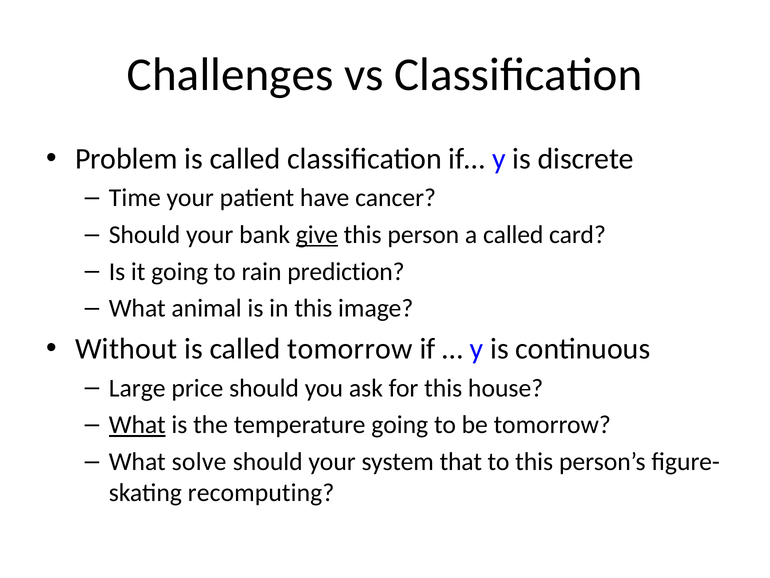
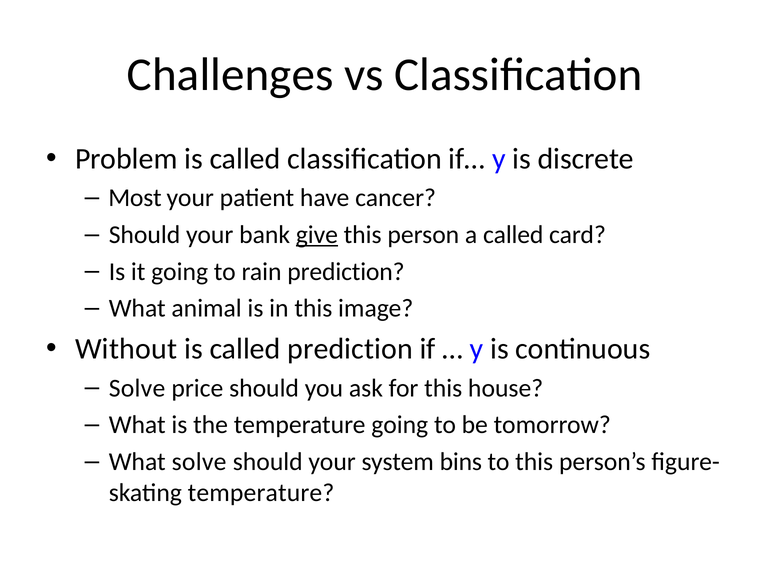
Time: Time -> Most (135, 198)
called tomorrow: tomorrow -> prediction (350, 349)
Large: Large -> Solve (137, 388)
What underline: present -> none (137, 425)
that: that -> bins (461, 461)
recomputing: recomputing -> temperature (261, 492)
